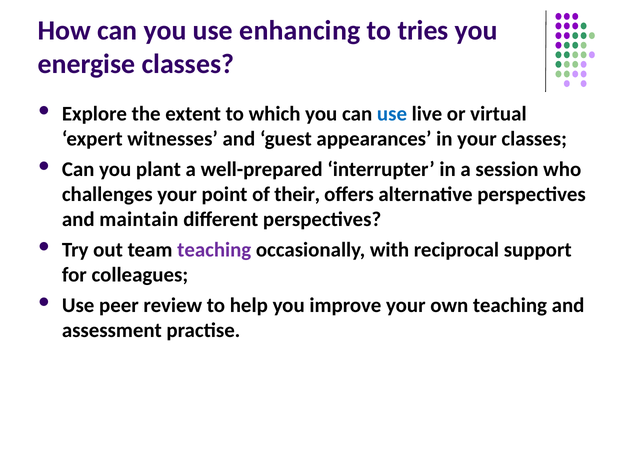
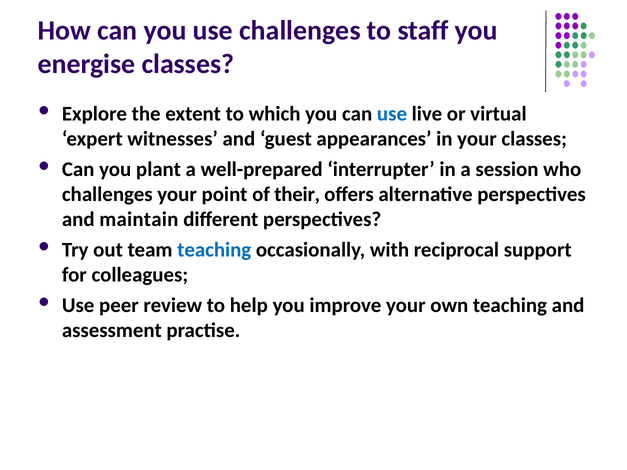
use enhancing: enhancing -> challenges (300, 30)
tries: tries -> staff (423, 30)
teaching colour: purple -> blue (214, 250)
